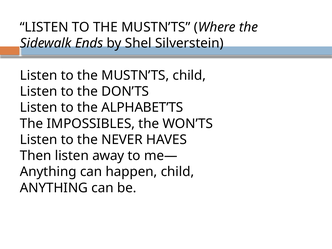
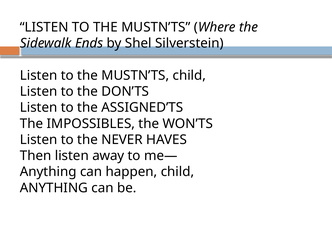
ALPHABET’TS: ALPHABET’TS -> ASSIGNED’TS (142, 108)
